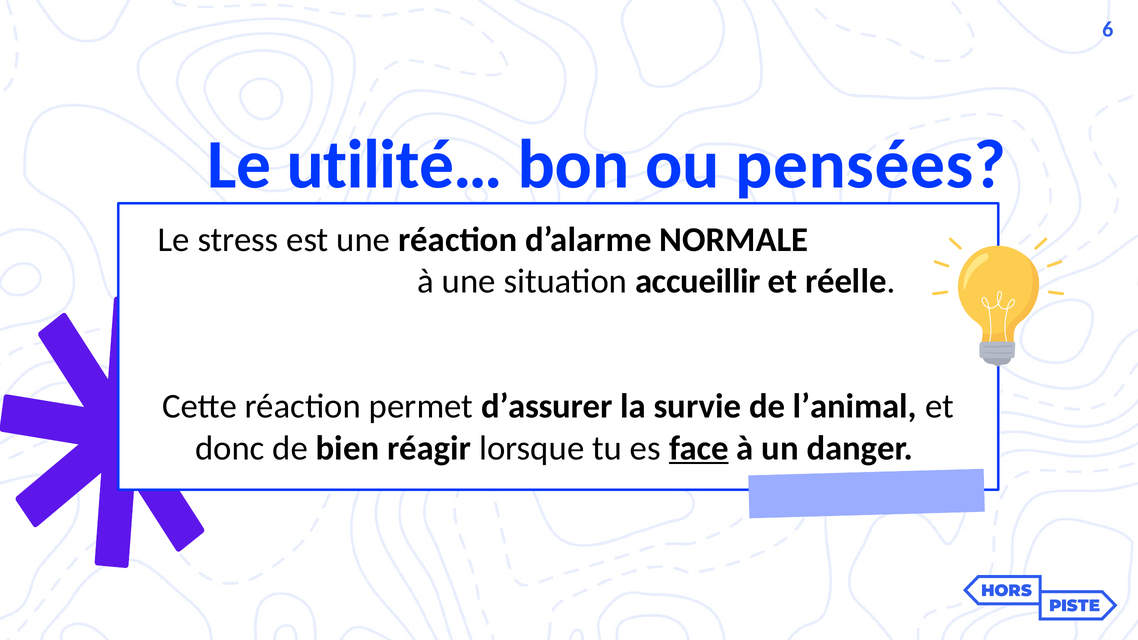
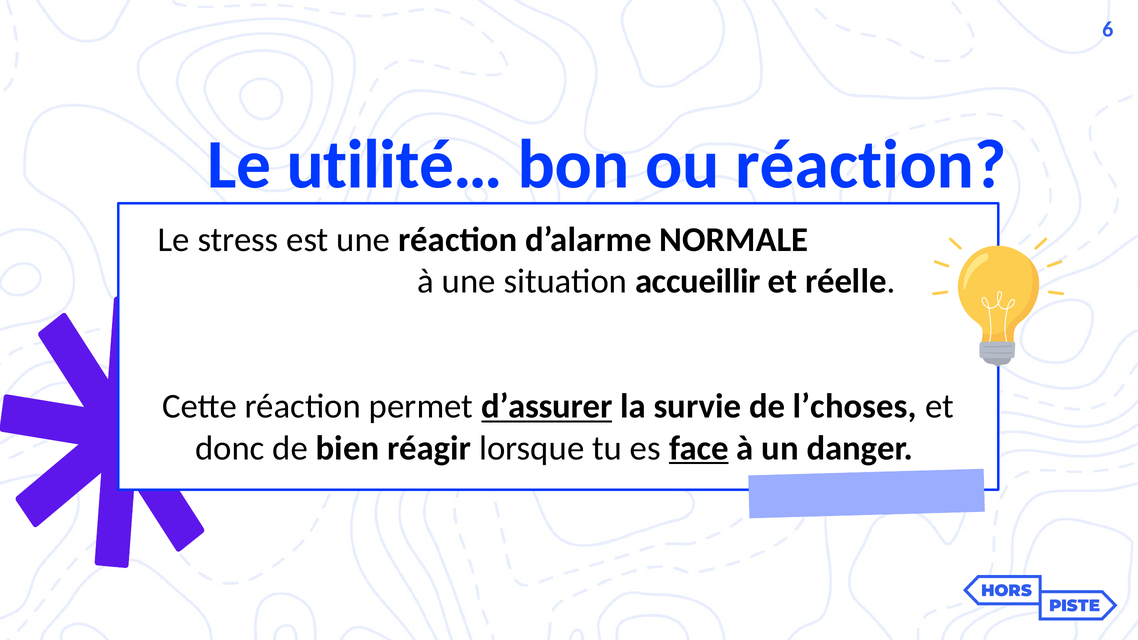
ou pensées: pensées -> réaction (871, 165)
d’assurer underline: none -> present (547, 407)
l’animal: l’animal -> l’choses (855, 407)
